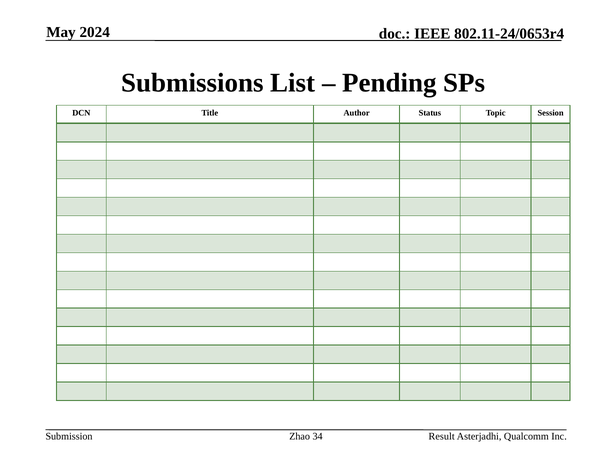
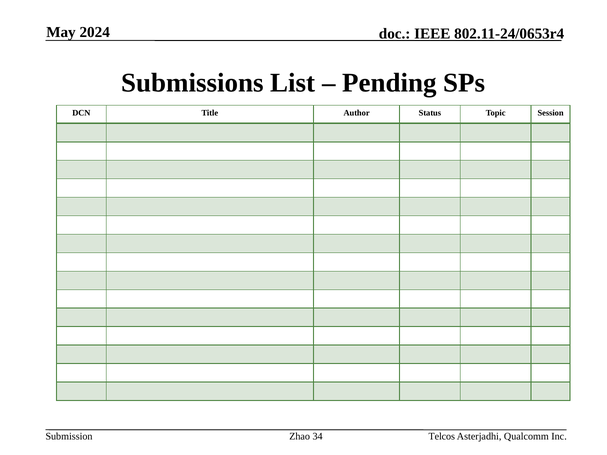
Result: Result -> Telcos (442, 437)
